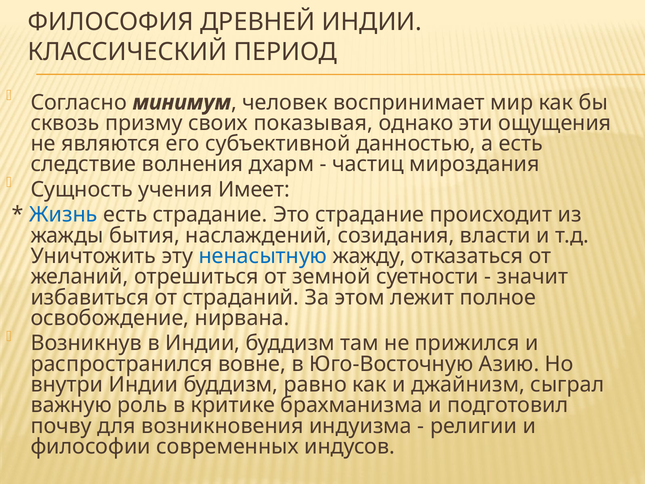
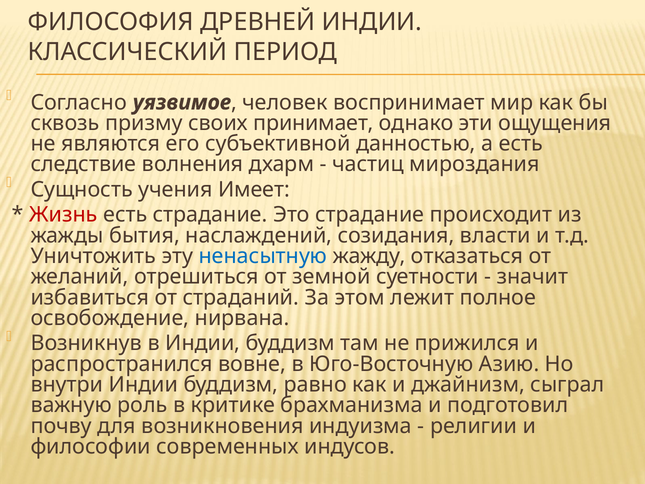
минимум: минимум -> уязвимое (182, 102)
показывая: показывая -> принимает (314, 123)
Жизнь colour: blue -> red (63, 215)
